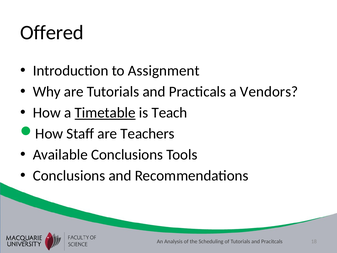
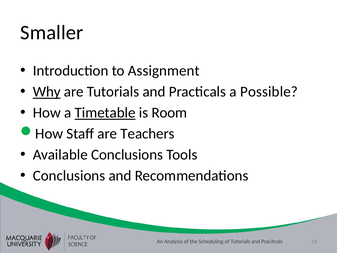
Offered: Offered -> Smaller (52, 33)
Why underline: none -> present (47, 92)
Vendors: Vendors -> Possible (269, 92)
Teach: Teach -> Room (169, 113)
